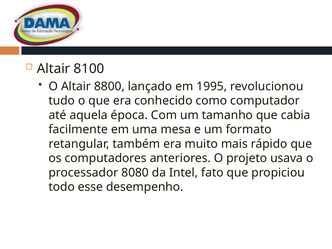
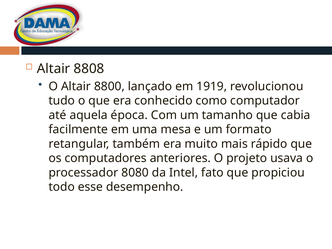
8100: 8100 -> 8808 (89, 69)
1995: 1995 -> 1919 (212, 86)
